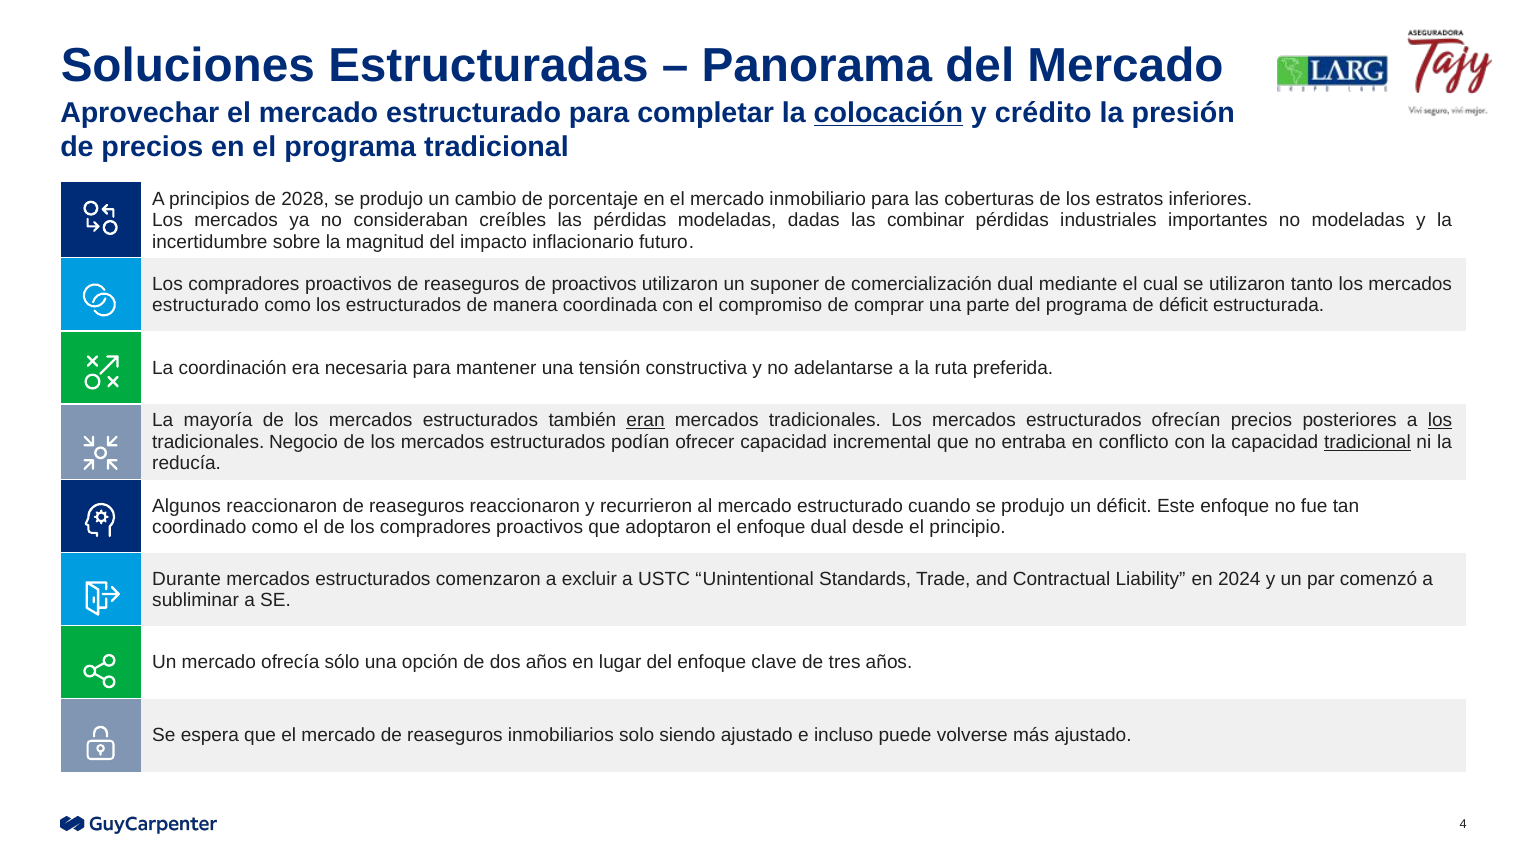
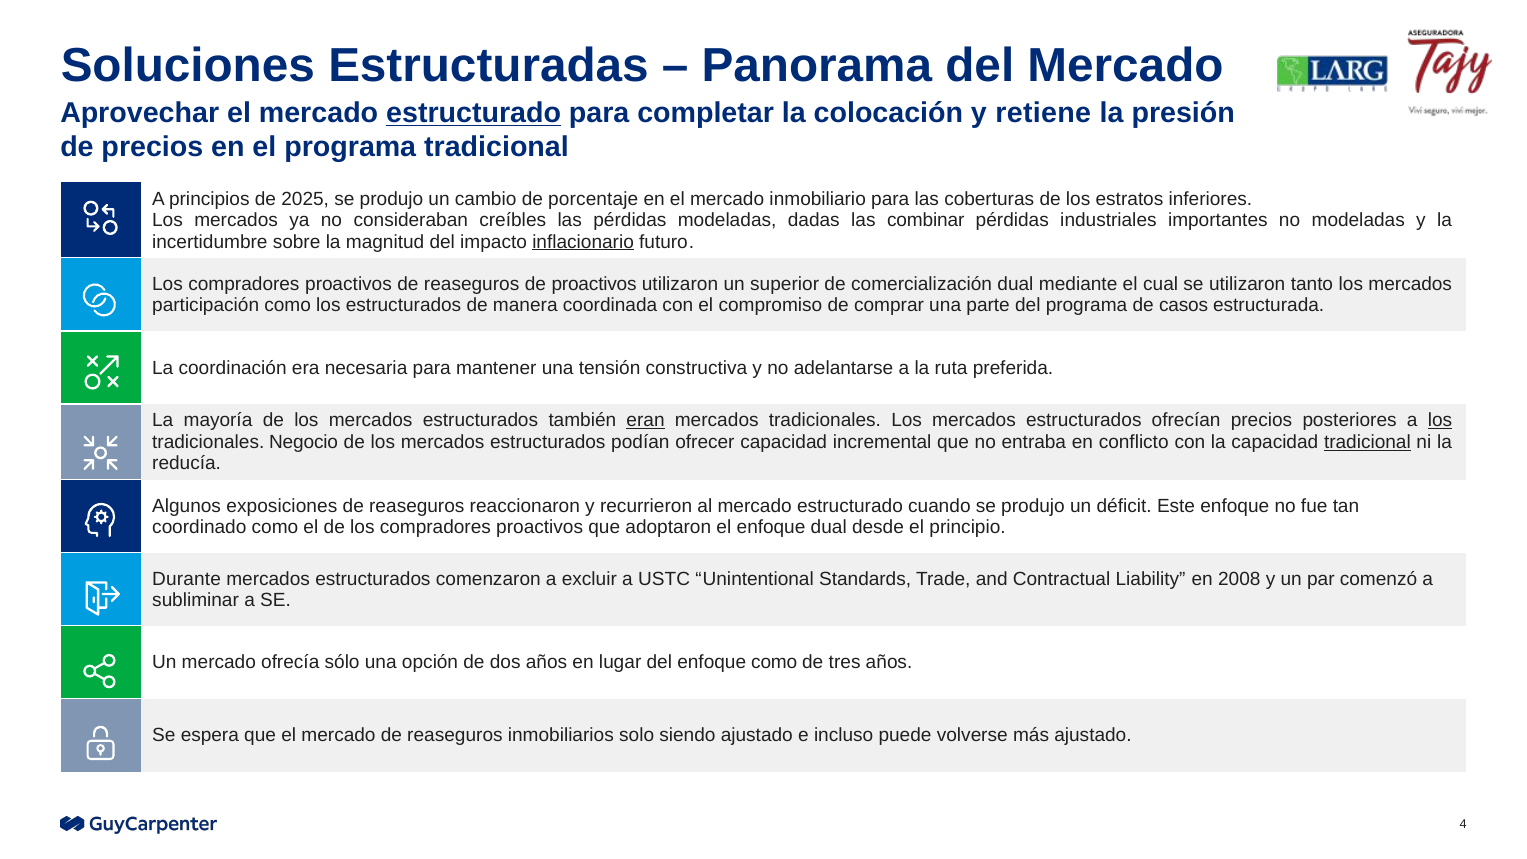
estructurado underline: none -> present (474, 113)
colocación underline: present -> none (888, 113)
crédito: crédito -> retiene (1043, 113)
2028: 2028 -> 2025 (305, 199)
inflacionario underline: none -> present (583, 242)
suponer: suponer -> superior (785, 284)
estructurado: estructurado -> participación (206, 305)
de déficit: déficit -> casos (1184, 305)
Algunos reaccionaron: reaccionaron -> exposiciones (282, 506)
2024: 2024 -> 2008 (1239, 579)
enfoque clave: clave -> como (774, 662)
